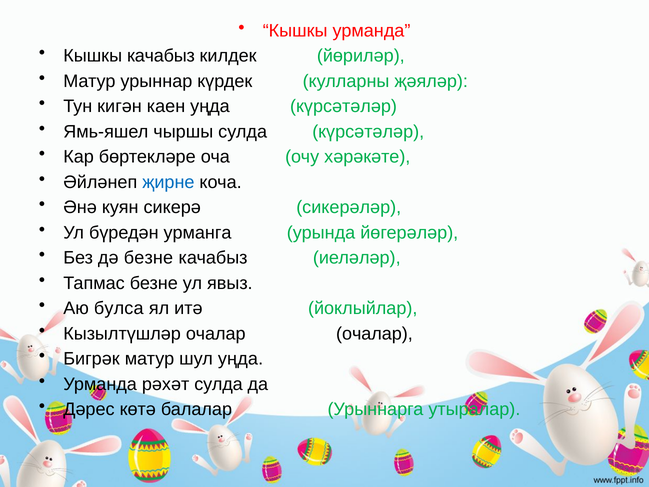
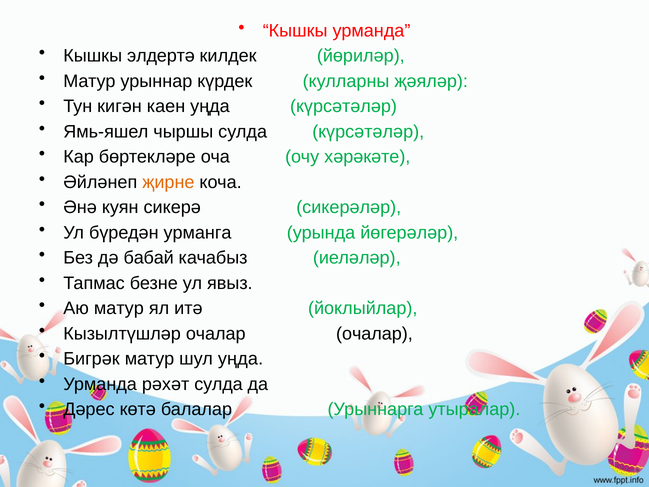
Кышкы качабыз: качабыз -> элдертә (161, 56)
җирне colour: blue -> orange (168, 182)
дә безне: безне -> бабай (149, 258)
Аю булса: булса -> матур (119, 308)
